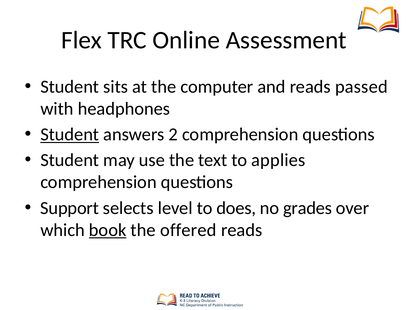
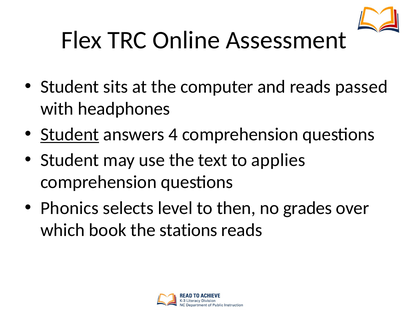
2: 2 -> 4 (173, 135)
Support: Support -> Phonics (69, 208)
does: does -> then (236, 208)
book underline: present -> none (108, 230)
offered: offered -> stations (189, 230)
